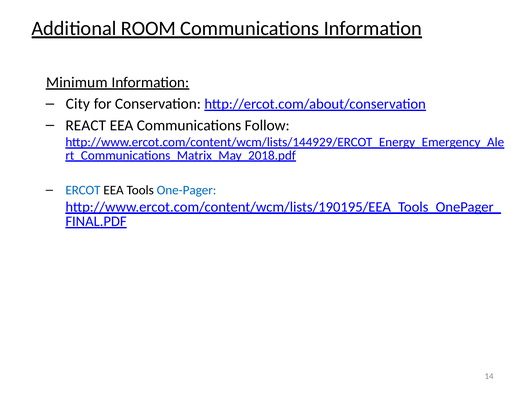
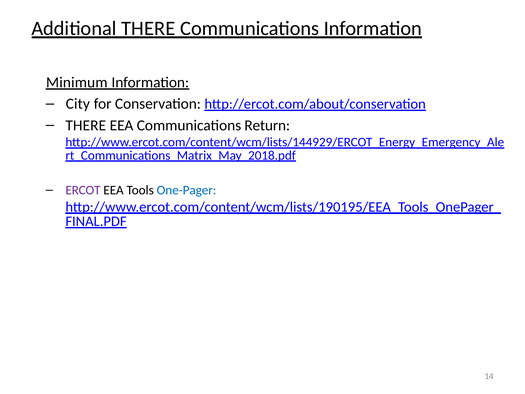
Additional ROOM: ROOM -> THERE (148, 29)
REACT: REACT -> THERE (86, 125)
Follow: Follow -> Return (267, 125)
ERCOT colour: blue -> purple (83, 190)
